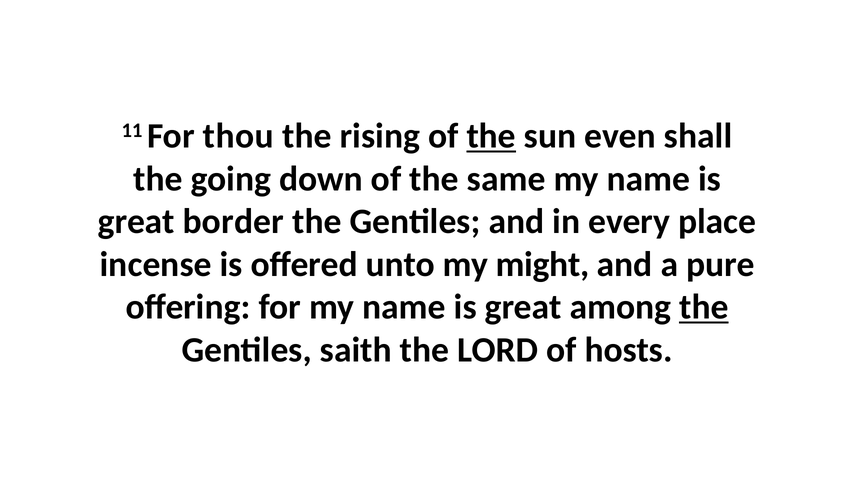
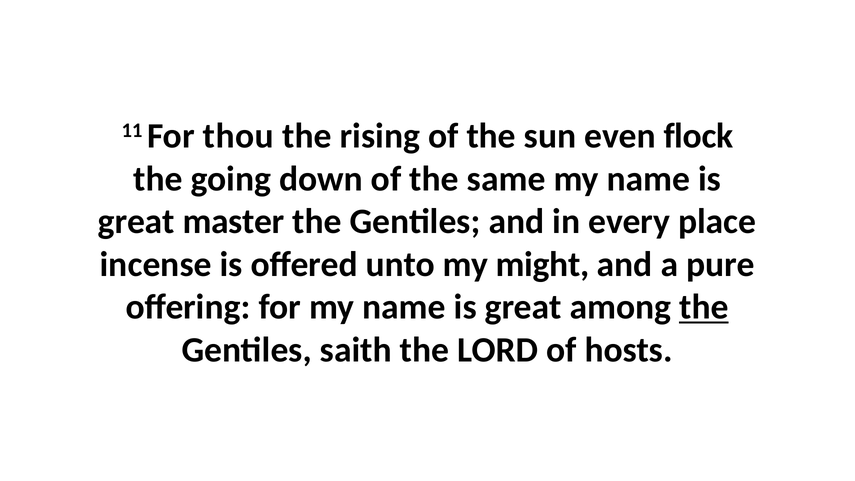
the underline: present -> none (491, 136)
shall: shall -> flock (698, 136)
border: border -> master (234, 222)
